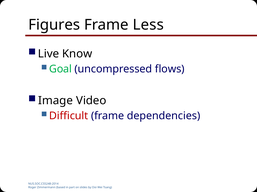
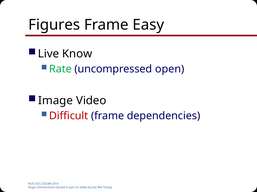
Less: Less -> Easy (148, 25)
Goal: Goal -> Rate (60, 69)
flows: flows -> open (170, 69)
